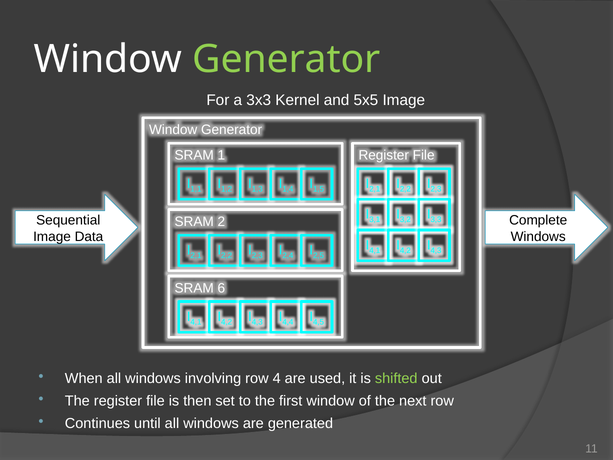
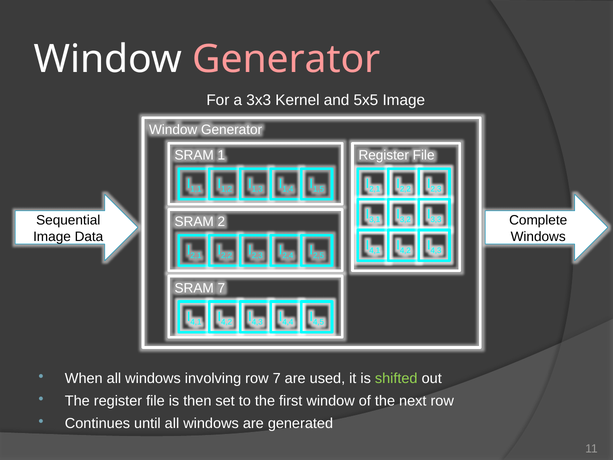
Generator colour: light green -> pink (286, 59)
SRAM 6: 6 -> 7 (221, 288)
row 4: 4 -> 7 (277, 378)
